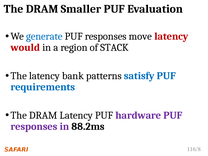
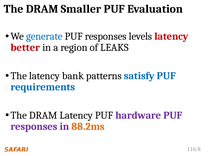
move: move -> levels (140, 36)
would: would -> better (25, 48)
STACK: STACK -> LEAKS (114, 48)
88.2ms colour: black -> orange (88, 126)
